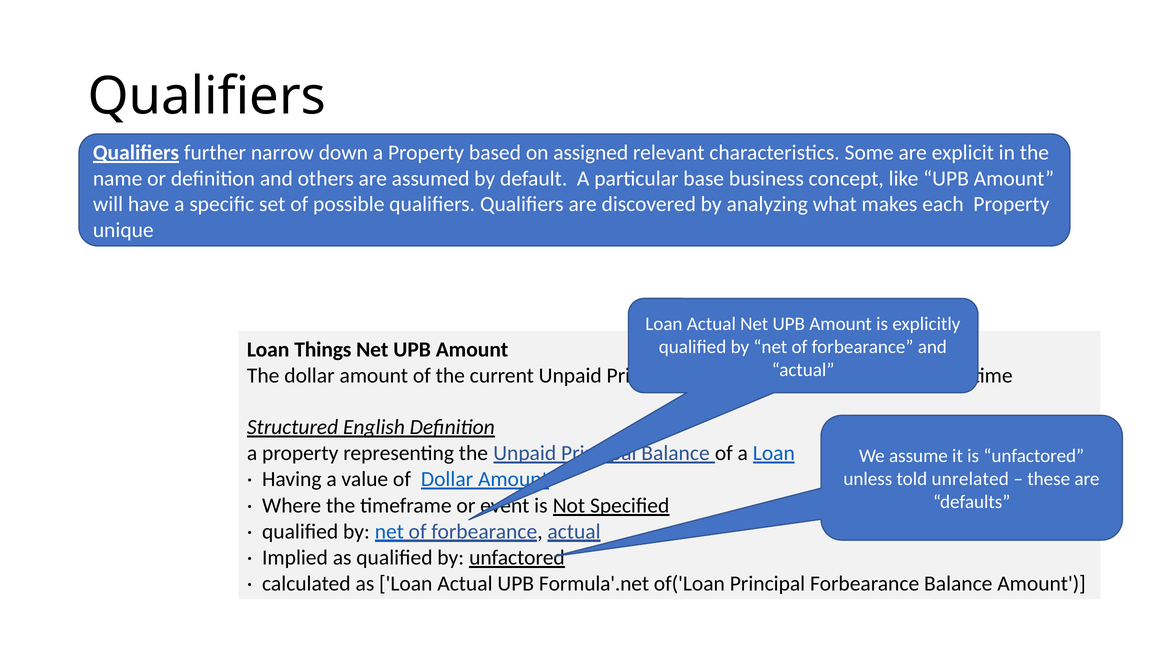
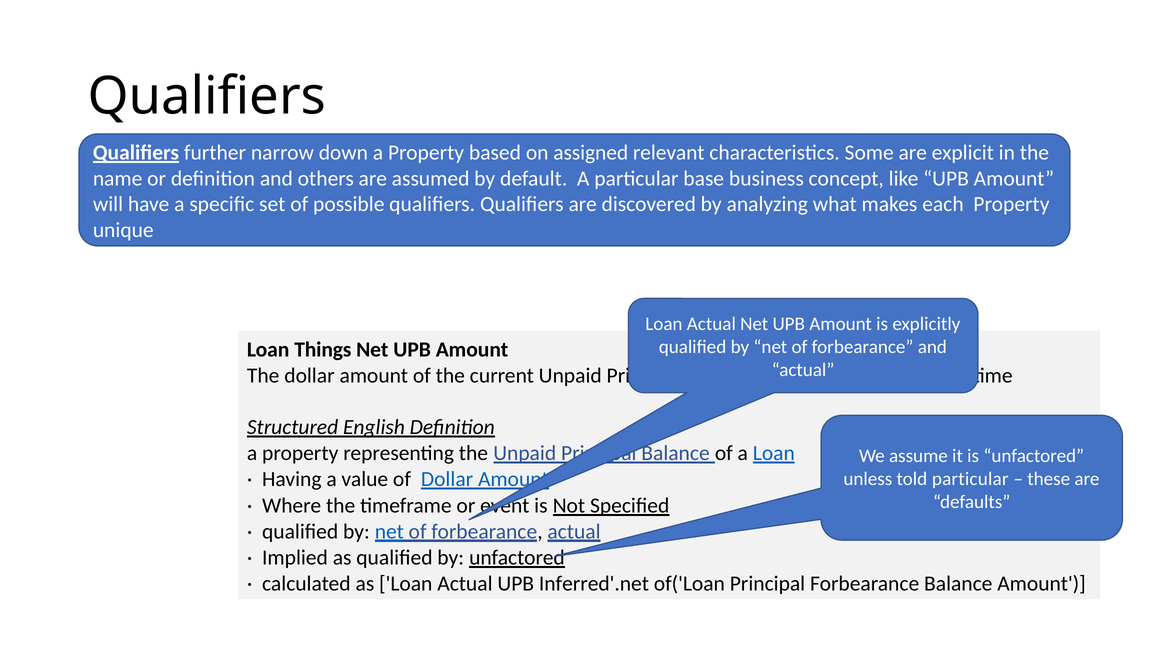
told unrelated: unrelated -> particular (970, 479)
Formula'.net: Formula'.net -> Inferred'.net (594, 584)
